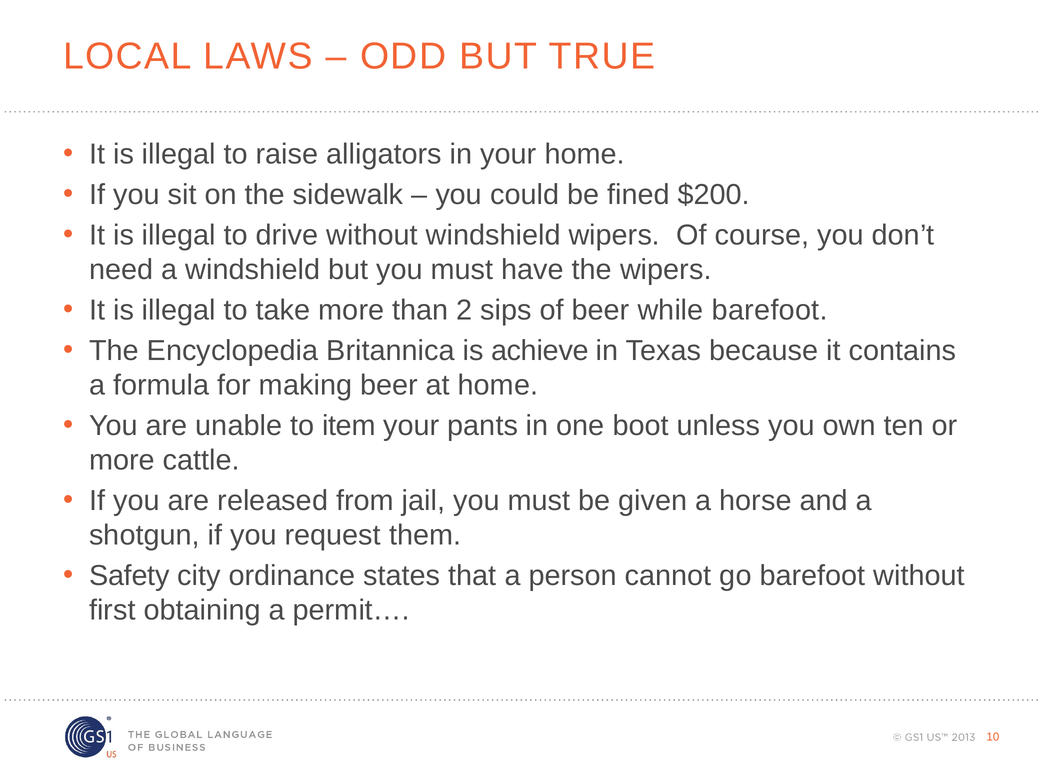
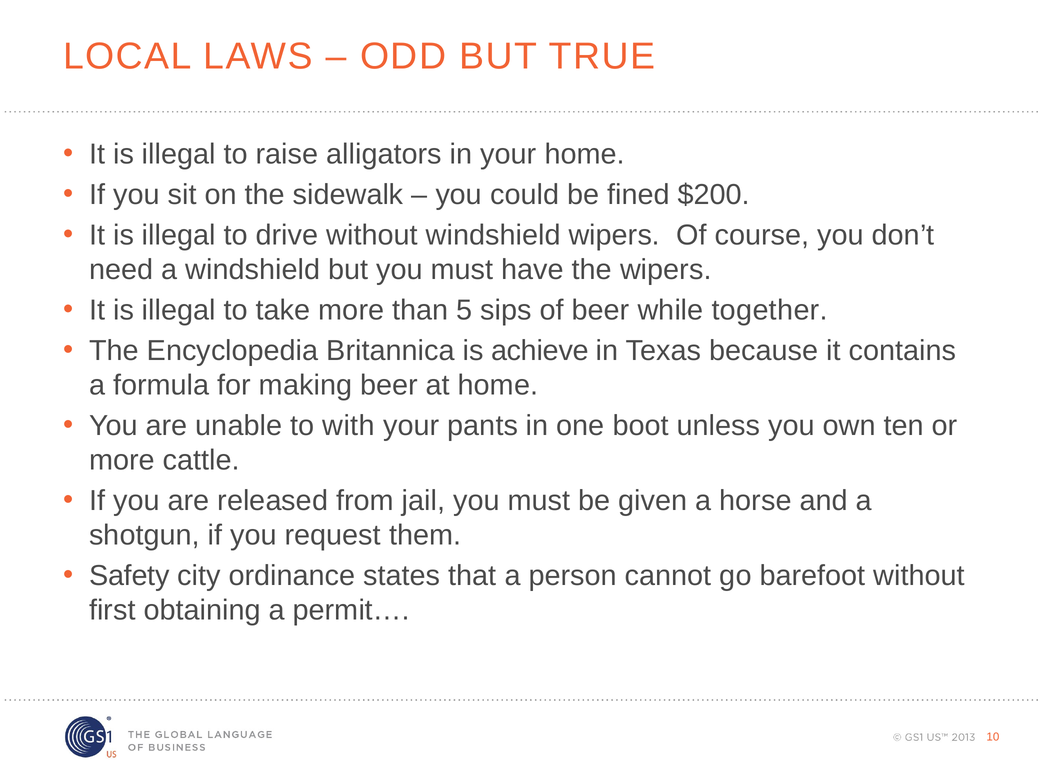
2: 2 -> 5 (464, 310)
while barefoot: barefoot -> together (770, 310)
item: item -> with (349, 425)
